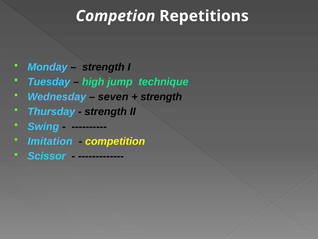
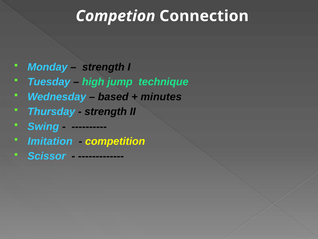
Repetitions: Repetitions -> Connection (204, 16)
seven: seven -> based (113, 97)
strength: strength -> minutes (161, 97)
